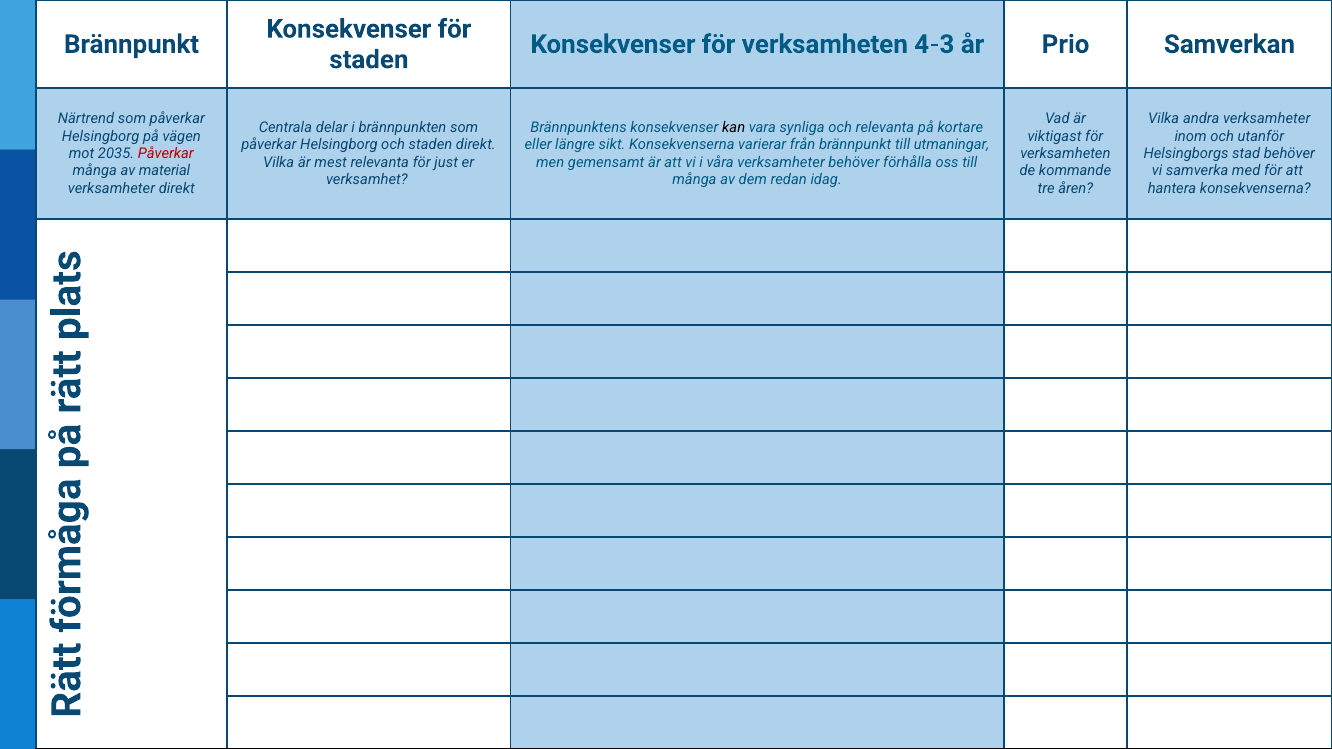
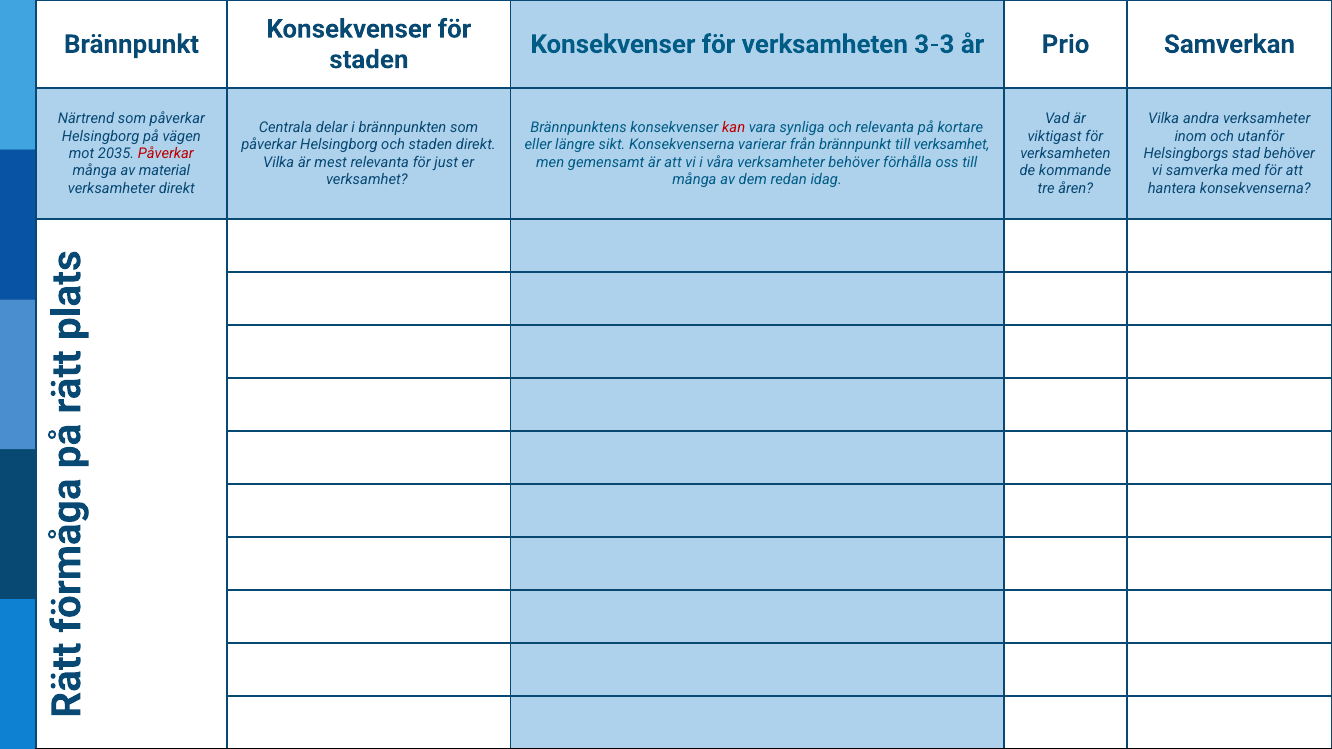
4-3: 4-3 -> 3-3 (934, 44)
kan colour: black -> red (734, 128)
till utmaningar: utmaningar -> verksamhet (952, 145)
